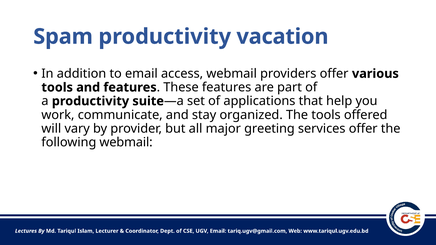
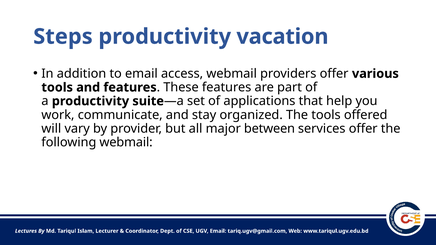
Spam: Spam -> Steps (63, 37)
greeting: greeting -> between (269, 129)
